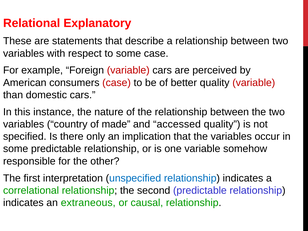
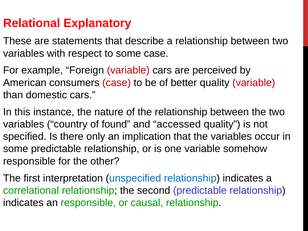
made: made -> found (116, 124)
an extraneous: extraneous -> responsible (88, 203)
